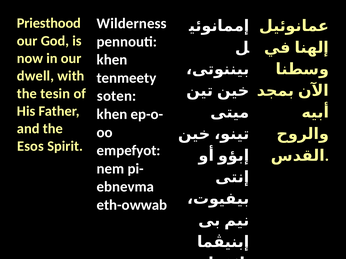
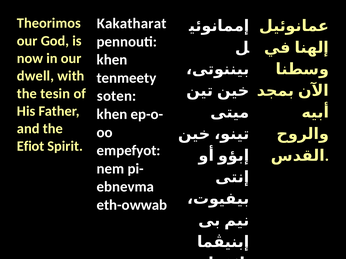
Priesthood: Priesthood -> Theorimos (49, 23)
Wilderness: Wilderness -> Kakatharat (132, 24)
Esos: Esos -> Efiot (31, 146)
